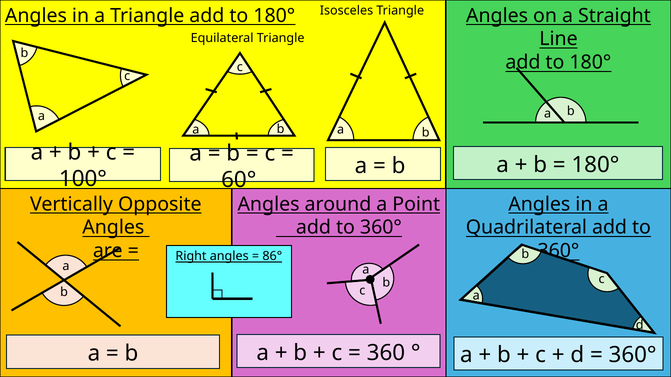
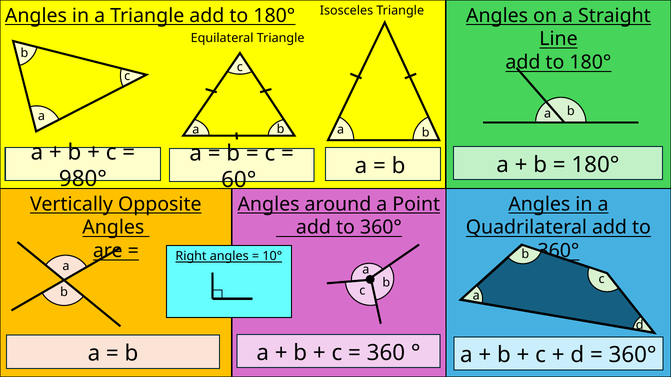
100°: 100° -> 980° (83, 179)
86°: 86° -> 10° (272, 257)
